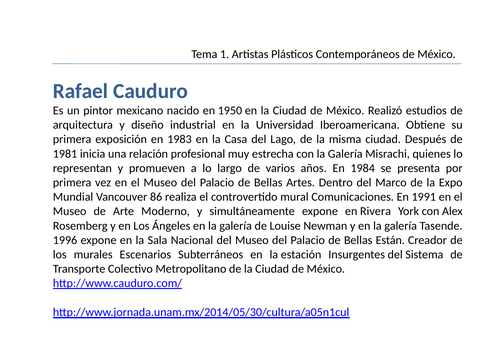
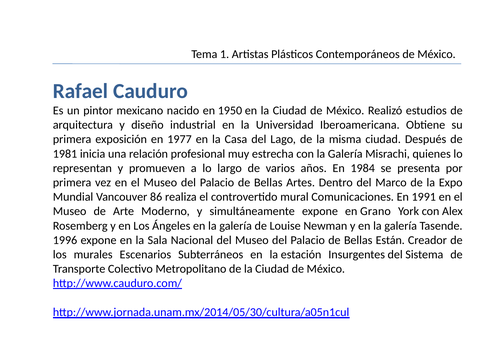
1983: 1983 -> 1977 (180, 139)
Rivera: Rivera -> Grano (375, 211)
